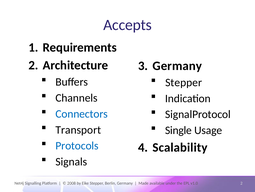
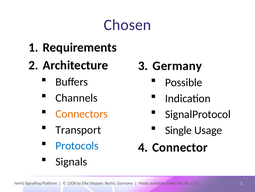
Accepts: Accepts -> Chosen (127, 25)
Stepper: Stepper -> Possible (184, 82)
Connectors colour: blue -> orange (82, 113)
Scalability: Scalability -> Connector (180, 147)
